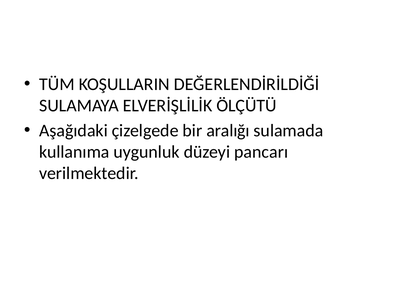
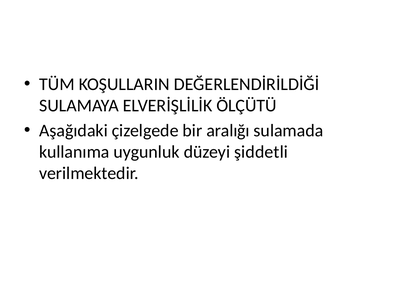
pancarı: pancarı -> şiddetli (261, 152)
